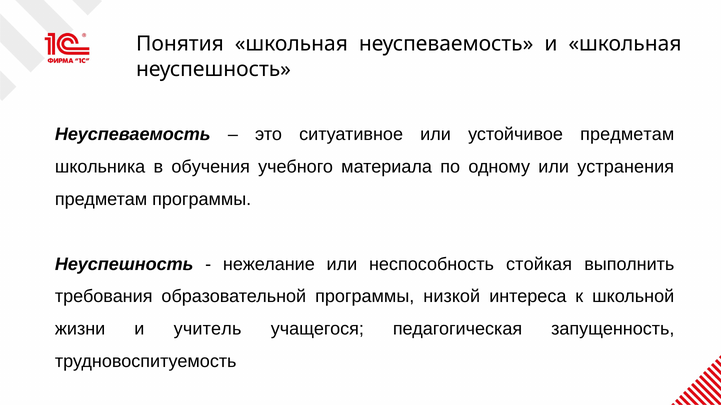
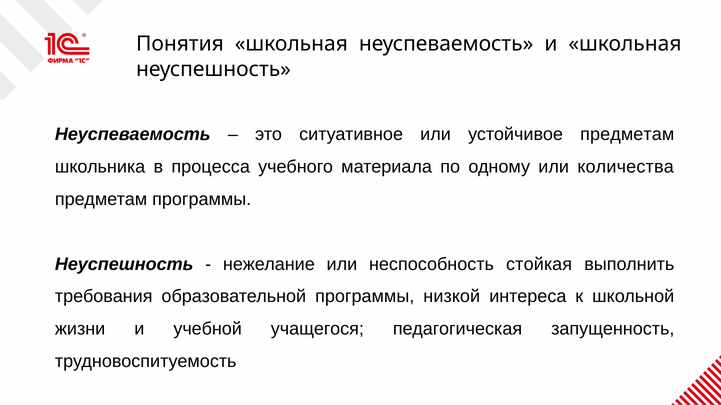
обучения: обучения -> процесса (211, 167)
устранения: устранения -> количества (626, 167)
учитель: учитель -> учебной (208, 329)
